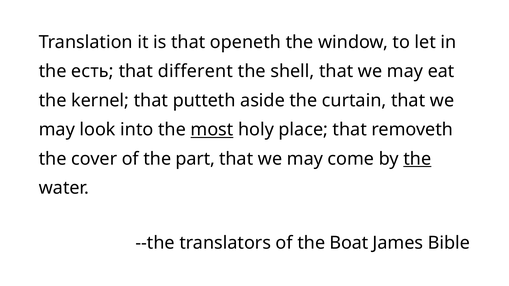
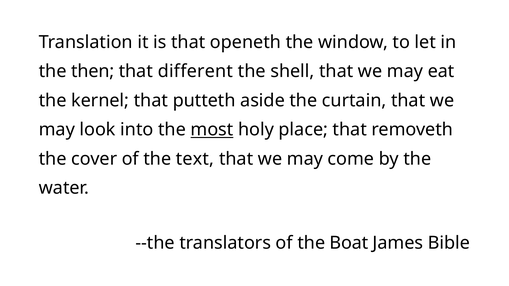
есть: есть -> then (93, 71)
part: part -> text (195, 159)
the underline: present -> none (417, 159)
